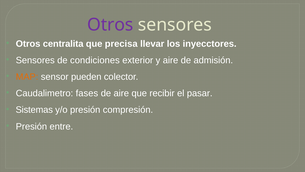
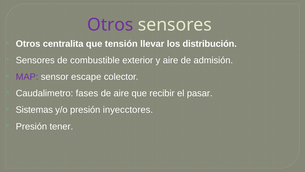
precisa: precisa -> tensión (121, 44)
inyecctores: inyecctores -> distribución (210, 44)
condiciones: condiciones -> combustible (95, 60)
MAP colour: orange -> purple (27, 77)
pueden: pueden -> escape (86, 77)
compresión: compresión -> inyecctores (128, 110)
entre: entre -> tener (61, 126)
